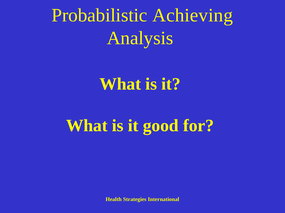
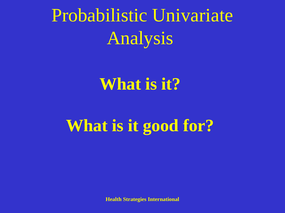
Achieving: Achieving -> Univariate (193, 15)
